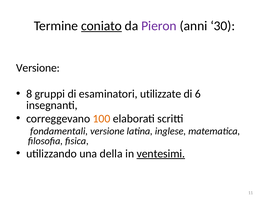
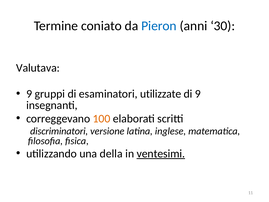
coniato underline: present -> none (101, 26)
Pieron colour: purple -> blue (159, 26)
Versione: Versione -> Valutava (38, 68)
8: 8 -> 9 (29, 94)
di 6: 6 -> 9 (198, 94)
fondamentali: fondamentali -> discriminatori (59, 131)
